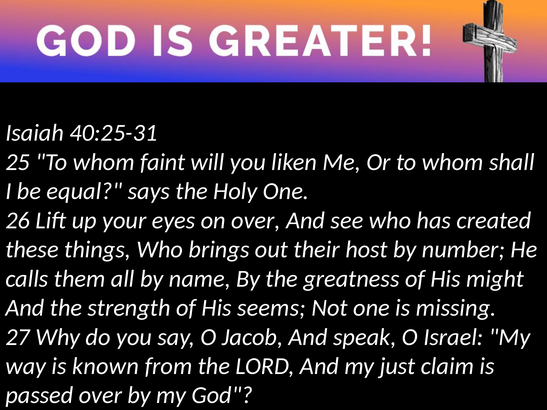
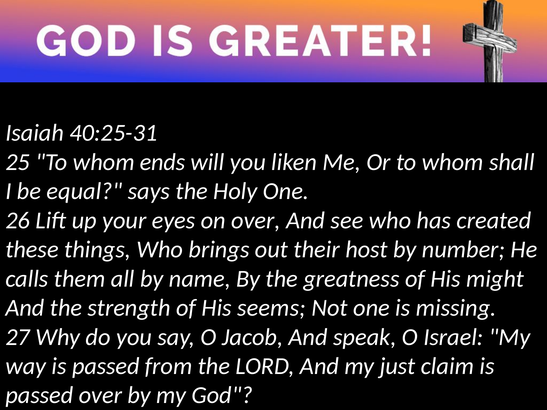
faint: faint -> ends (163, 162)
way is known: known -> passed (106, 366)
